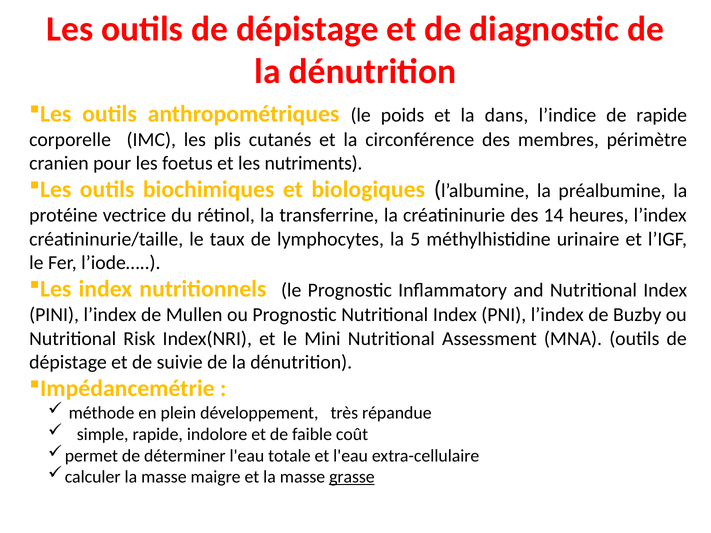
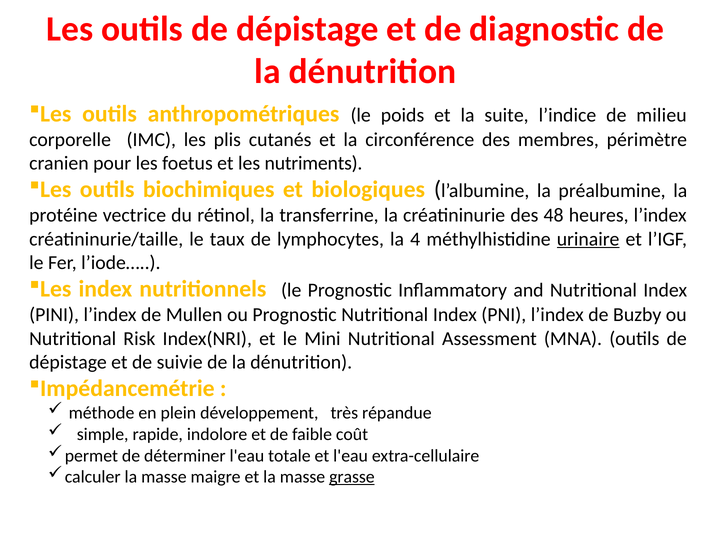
dans: dans -> suite (507, 115)
de rapide: rapide -> milieu (662, 115)
14: 14 -> 48 (554, 215)
5: 5 -> 4 (415, 239)
urinaire underline: none -> present (588, 239)
